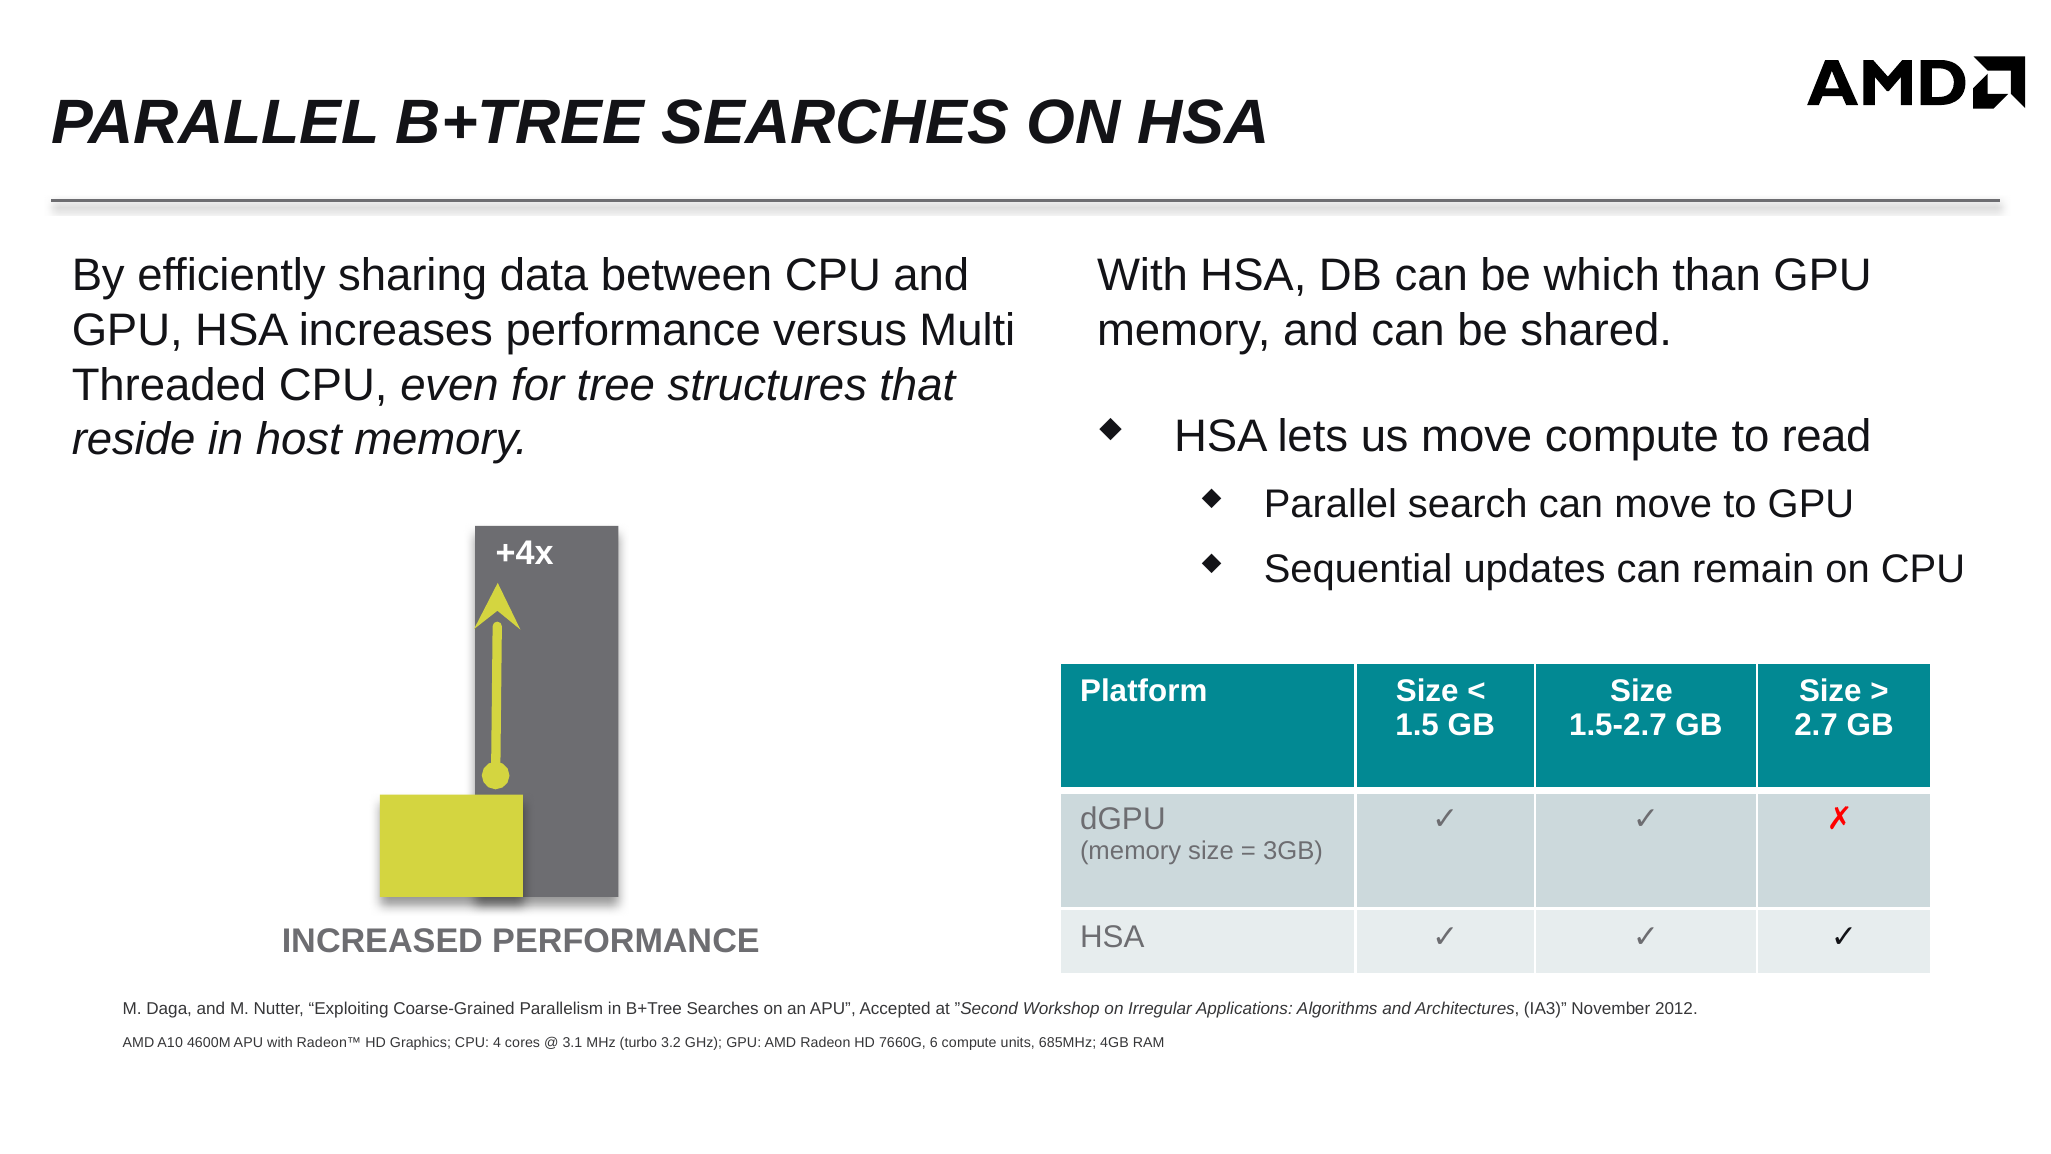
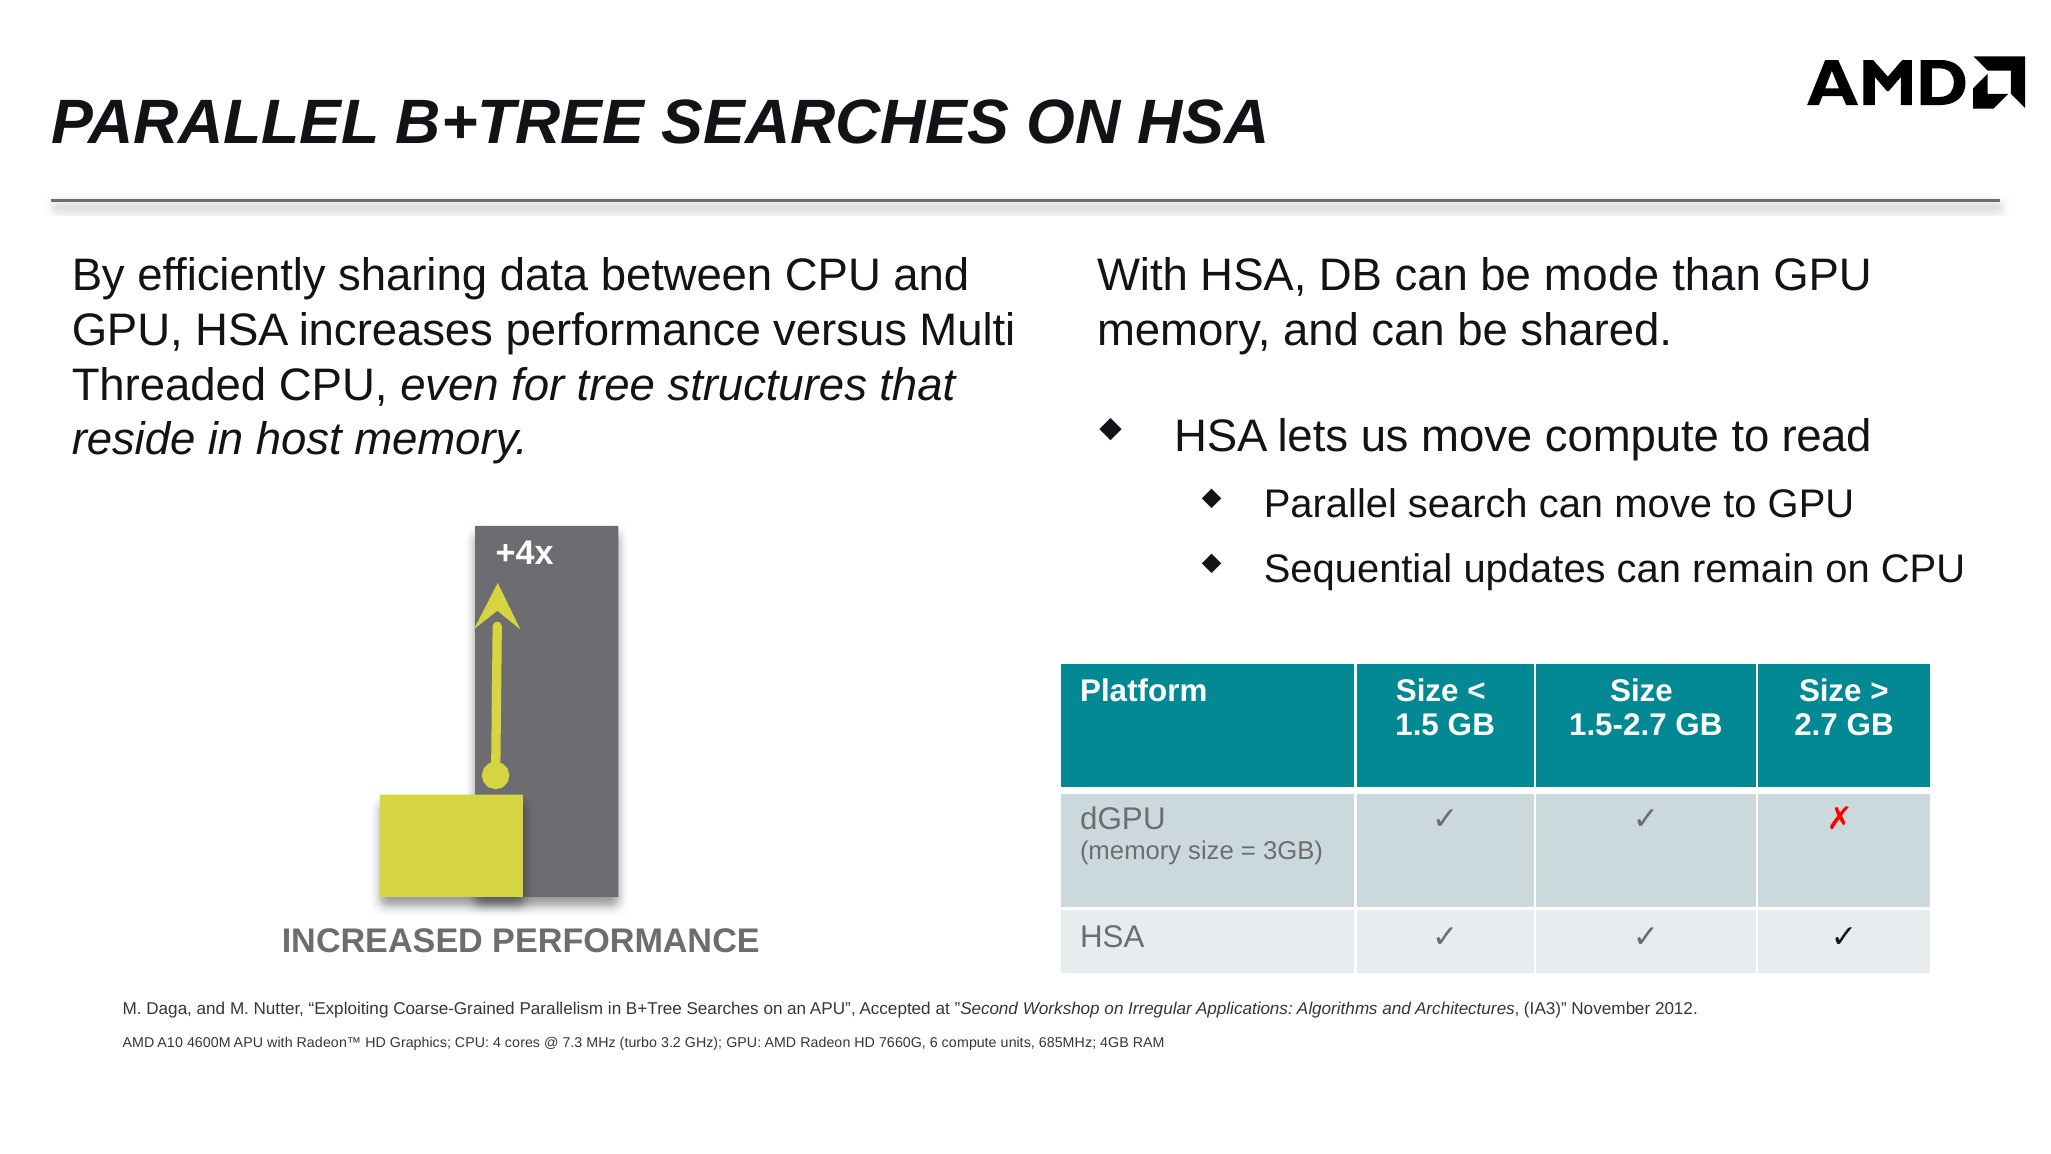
which: which -> mode (1602, 276)
3.1: 3.1 -> 7.3 (572, 1043)
